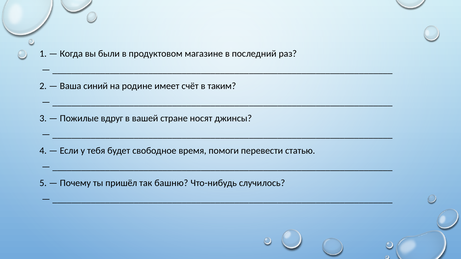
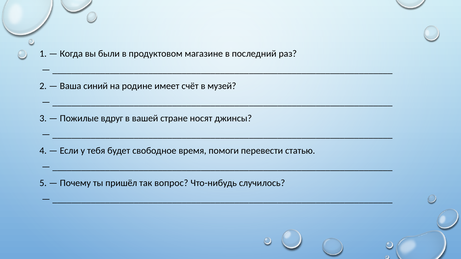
таким: таким -> музей (222, 86)
башню: башню -> вопрос (171, 183)
